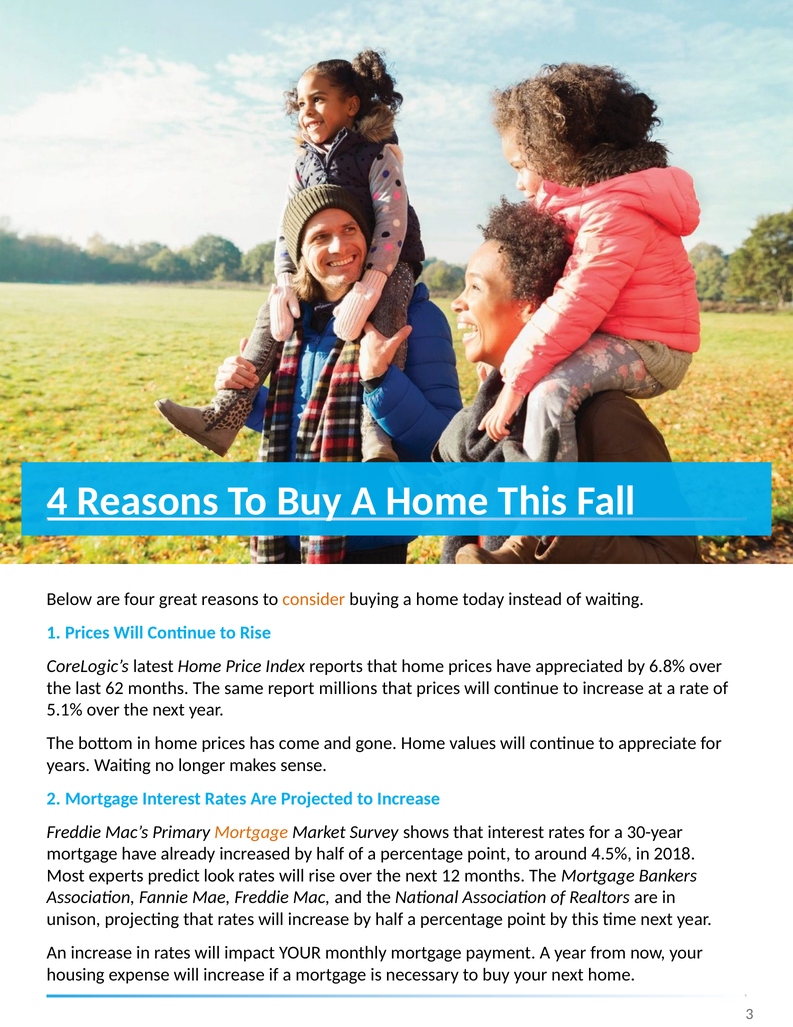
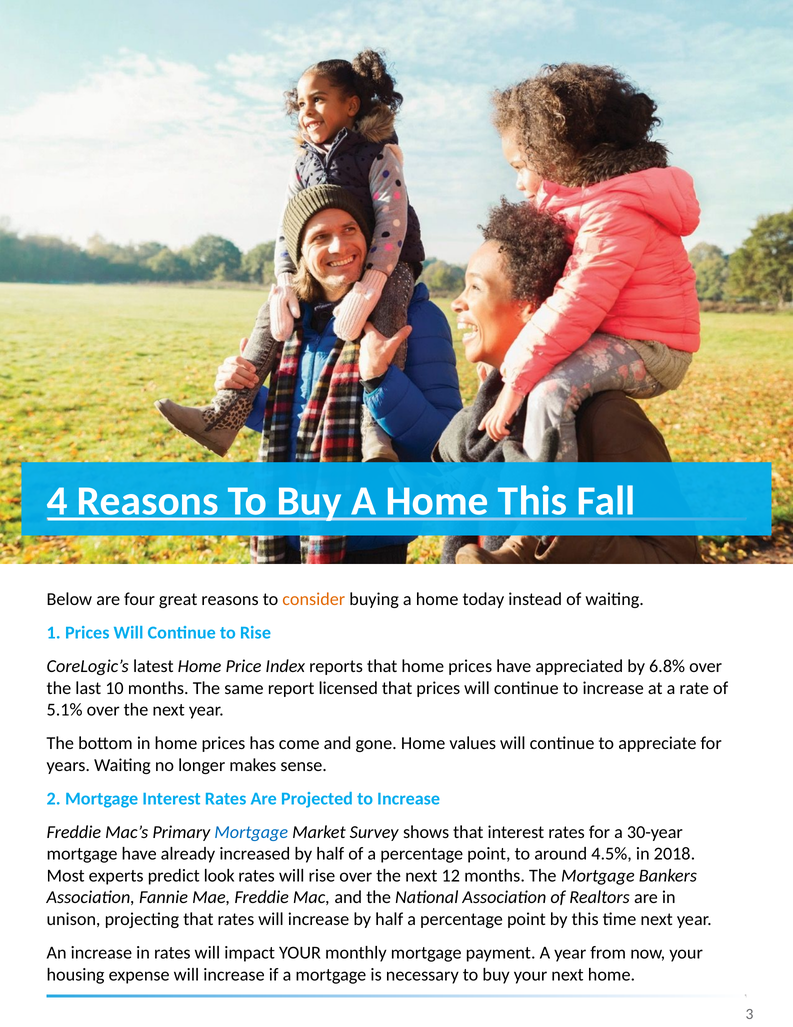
62: 62 -> 10 (114, 688)
millions: millions -> licensed (348, 688)
Mortgage colour: orange -> blue (251, 831)
